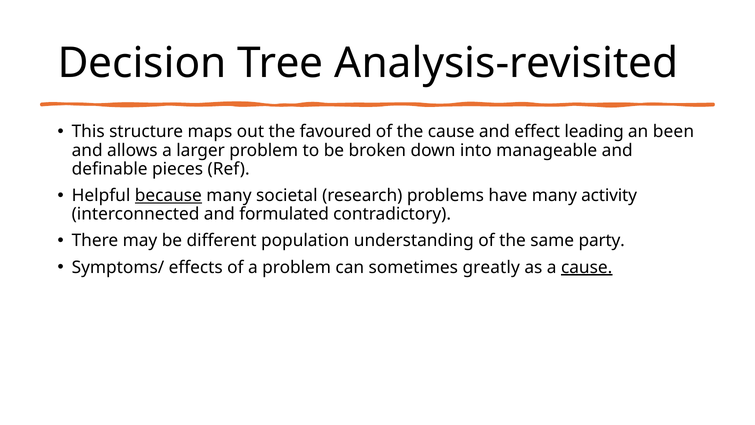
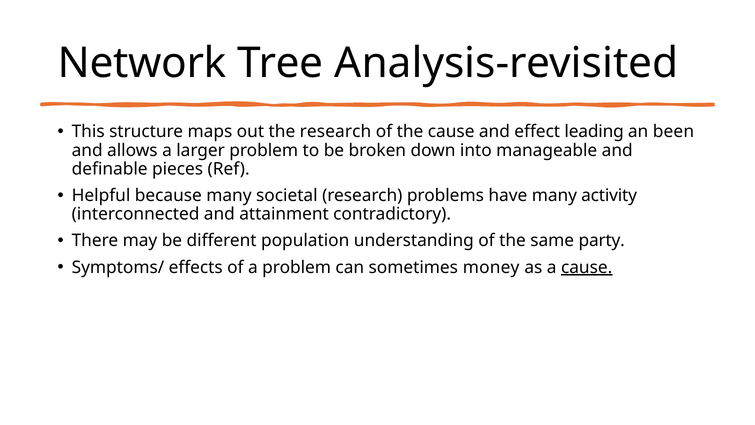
Decision: Decision -> Network (142, 63)
the favoured: favoured -> research (336, 132)
because underline: present -> none (168, 195)
formulated: formulated -> attainment (284, 214)
greatly: greatly -> money (491, 267)
